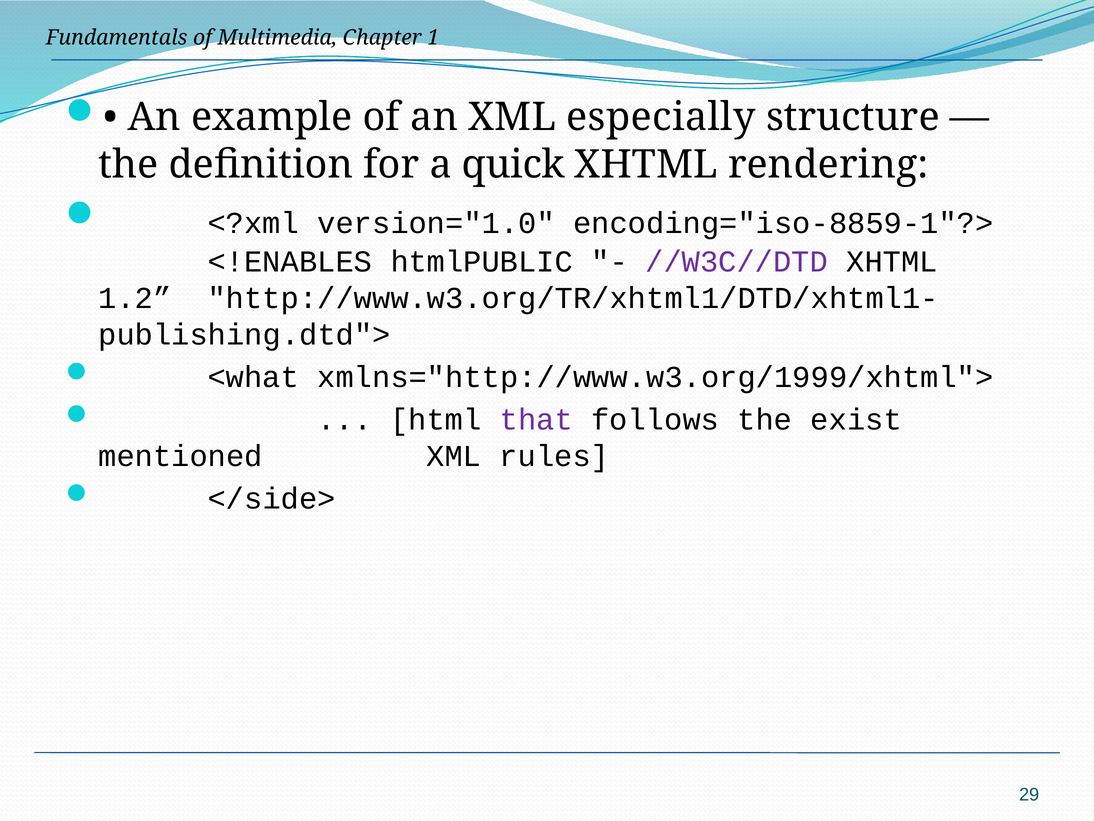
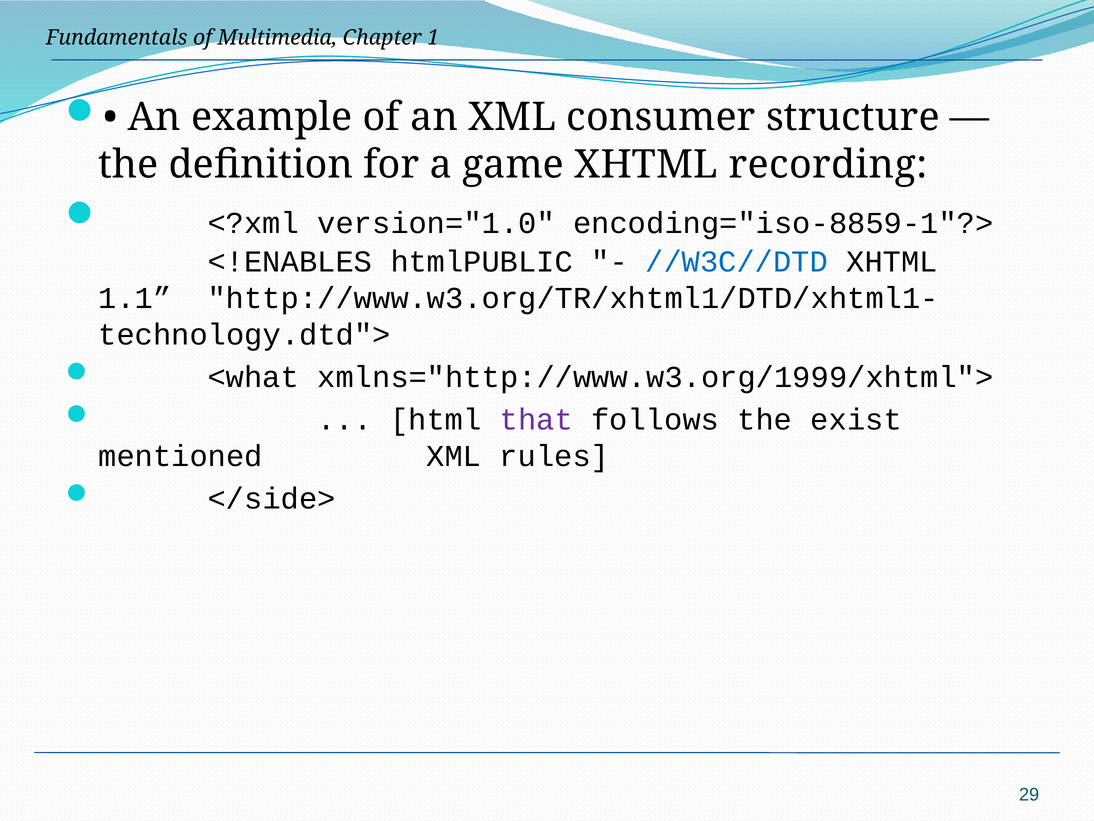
especially: especially -> consumer (661, 117)
quick: quick -> game (513, 165)
rendering: rendering -> recording (828, 165)
//W3C//DTD colour: purple -> blue (737, 261)
1.2: 1.2 -> 1.1 (135, 298)
publishing.dtd">: publishing.dtd"> -> technology.dtd"> (244, 334)
